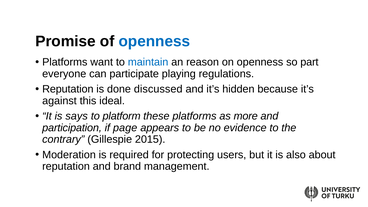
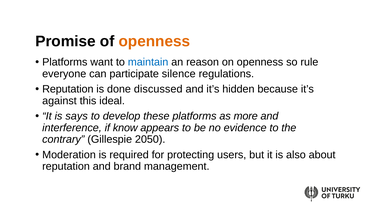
openness colour: blue -> orange (154, 41)
part: part -> rule (309, 62)
playing: playing -> silence (179, 74)
platform: platform -> develop (122, 116)
participation: participation -> interference (72, 128)
page: page -> know (125, 128)
2015: 2015 -> 2050 (150, 139)
